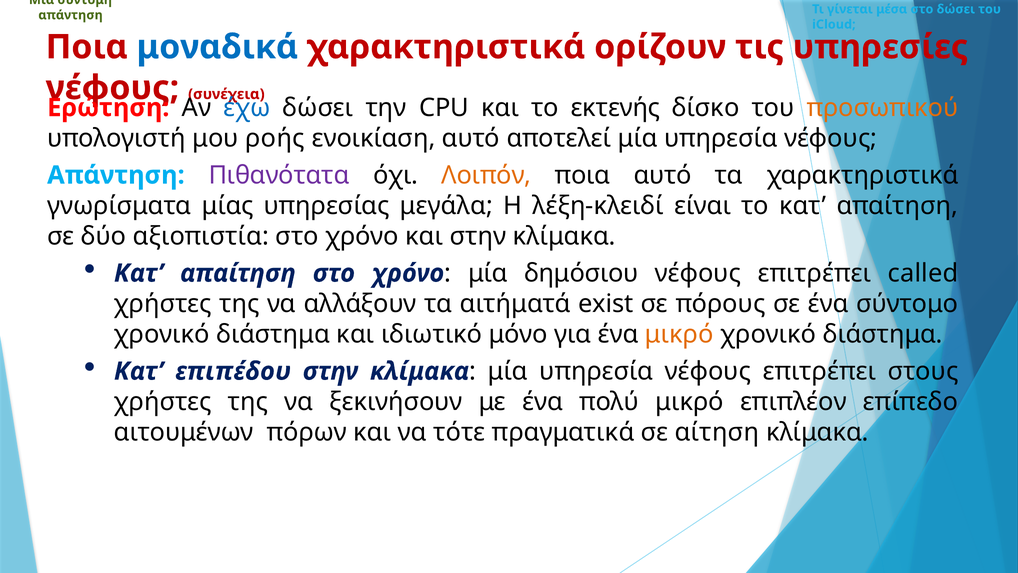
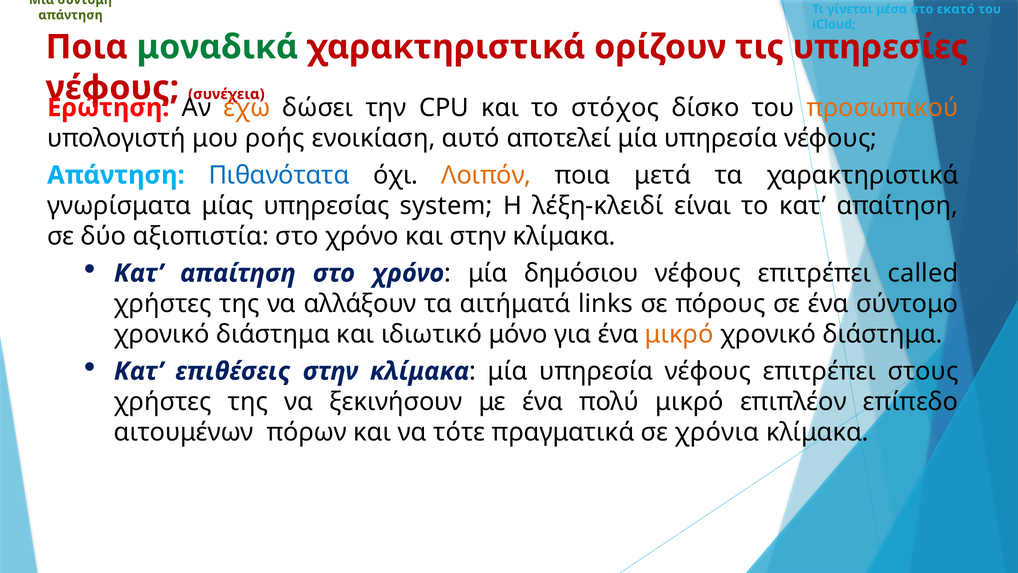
στο δώσει: δώσει -> εκατό (956, 9)
μοναδικά colour: blue -> green (217, 47)
έχω colour: blue -> orange (247, 108)
εκτενής: εκτενής -> στόχος (615, 108)
Πιθανότατα colour: purple -> blue (279, 175)
ποια αυτό: αυτό -> μετά (662, 175)
μεγάλα: μεγάλα -> system (446, 206)
exist: exist -> links (606, 304)
επιπέδου: επιπέδου -> επιθέσεις (233, 371)
αίτηση: αίτηση -> χρόνια (717, 432)
